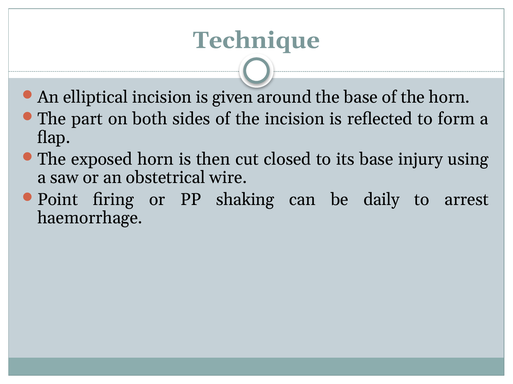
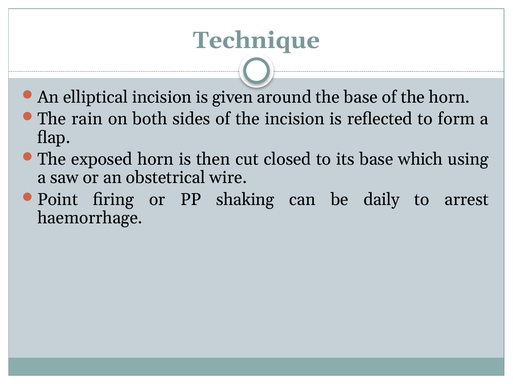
part: part -> rain (87, 119)
injury: injury -> which (421, 160)
